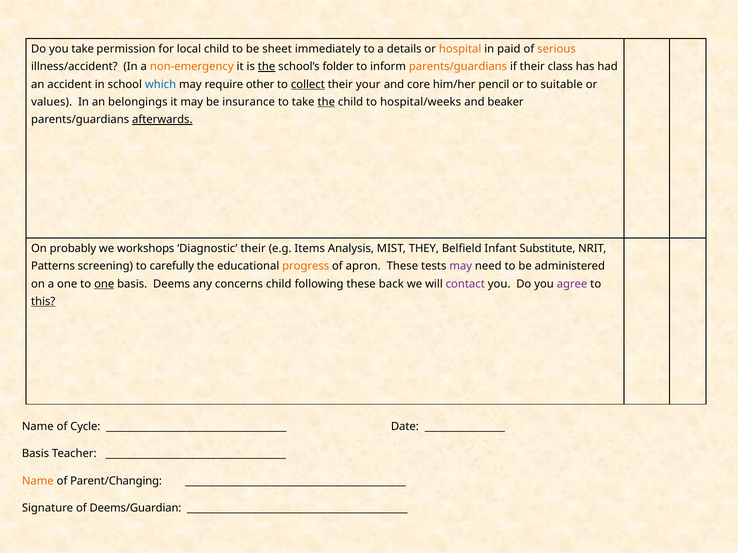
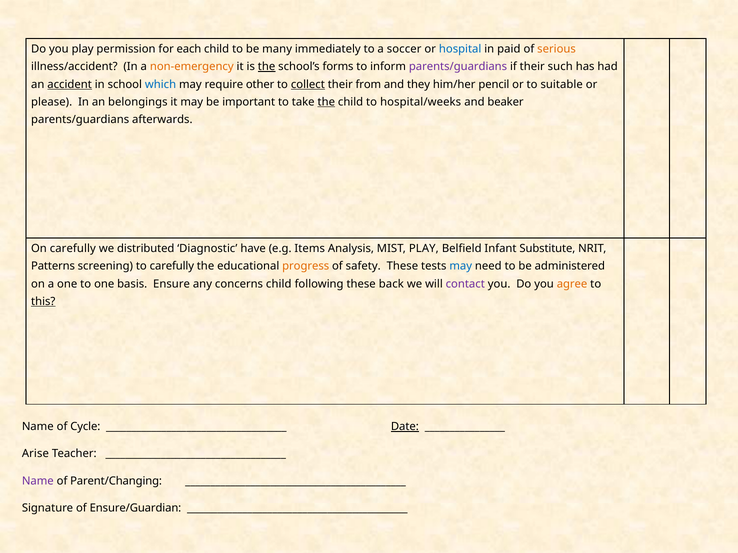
you take: take -> play (83, 49)
local: local -> each (189, 49)
sheet: sheet -> many (277, 49)
details: details -> soccer (404, 49)
hospital colour: orange -> blue (460, 49)
folder: folder -> forms (338, 67)
parents/guardians colour: orange -> purple (458, 67)
class: class -> such (560, 67)
accident underline: none -> present (70, 84)
your: your -> from (368, 84)
core: core -> they (419, 84)
values: values -> please (52, 102)
insurance: insurance -> important (249, 102)
afterwards underline: present -> none (162, 120)
On probably: probably -> carefully (73, 249)
workshops: workshops -> distributed (146, 249)
Diagnostic their: their -> have (253, 249)
MIST THEY: THEY -> PLAY (424, 249)
apron: apron -> safety (363, 266)
may colour: purple -> blue (461, 266)
one underline: present -> none (104, 284)
Deems: Deems -> Ensure (172, 284)
agree colour: purple -> orange (572, 284)
Date underline: none -> present (405, 427)
Basis: Basis -> Arise (35, 454)
Name colour: orange -> purple (38, 481)
Deems/Guardian: Deems/Guardian -> Ensure/Guardian (135, 508)
